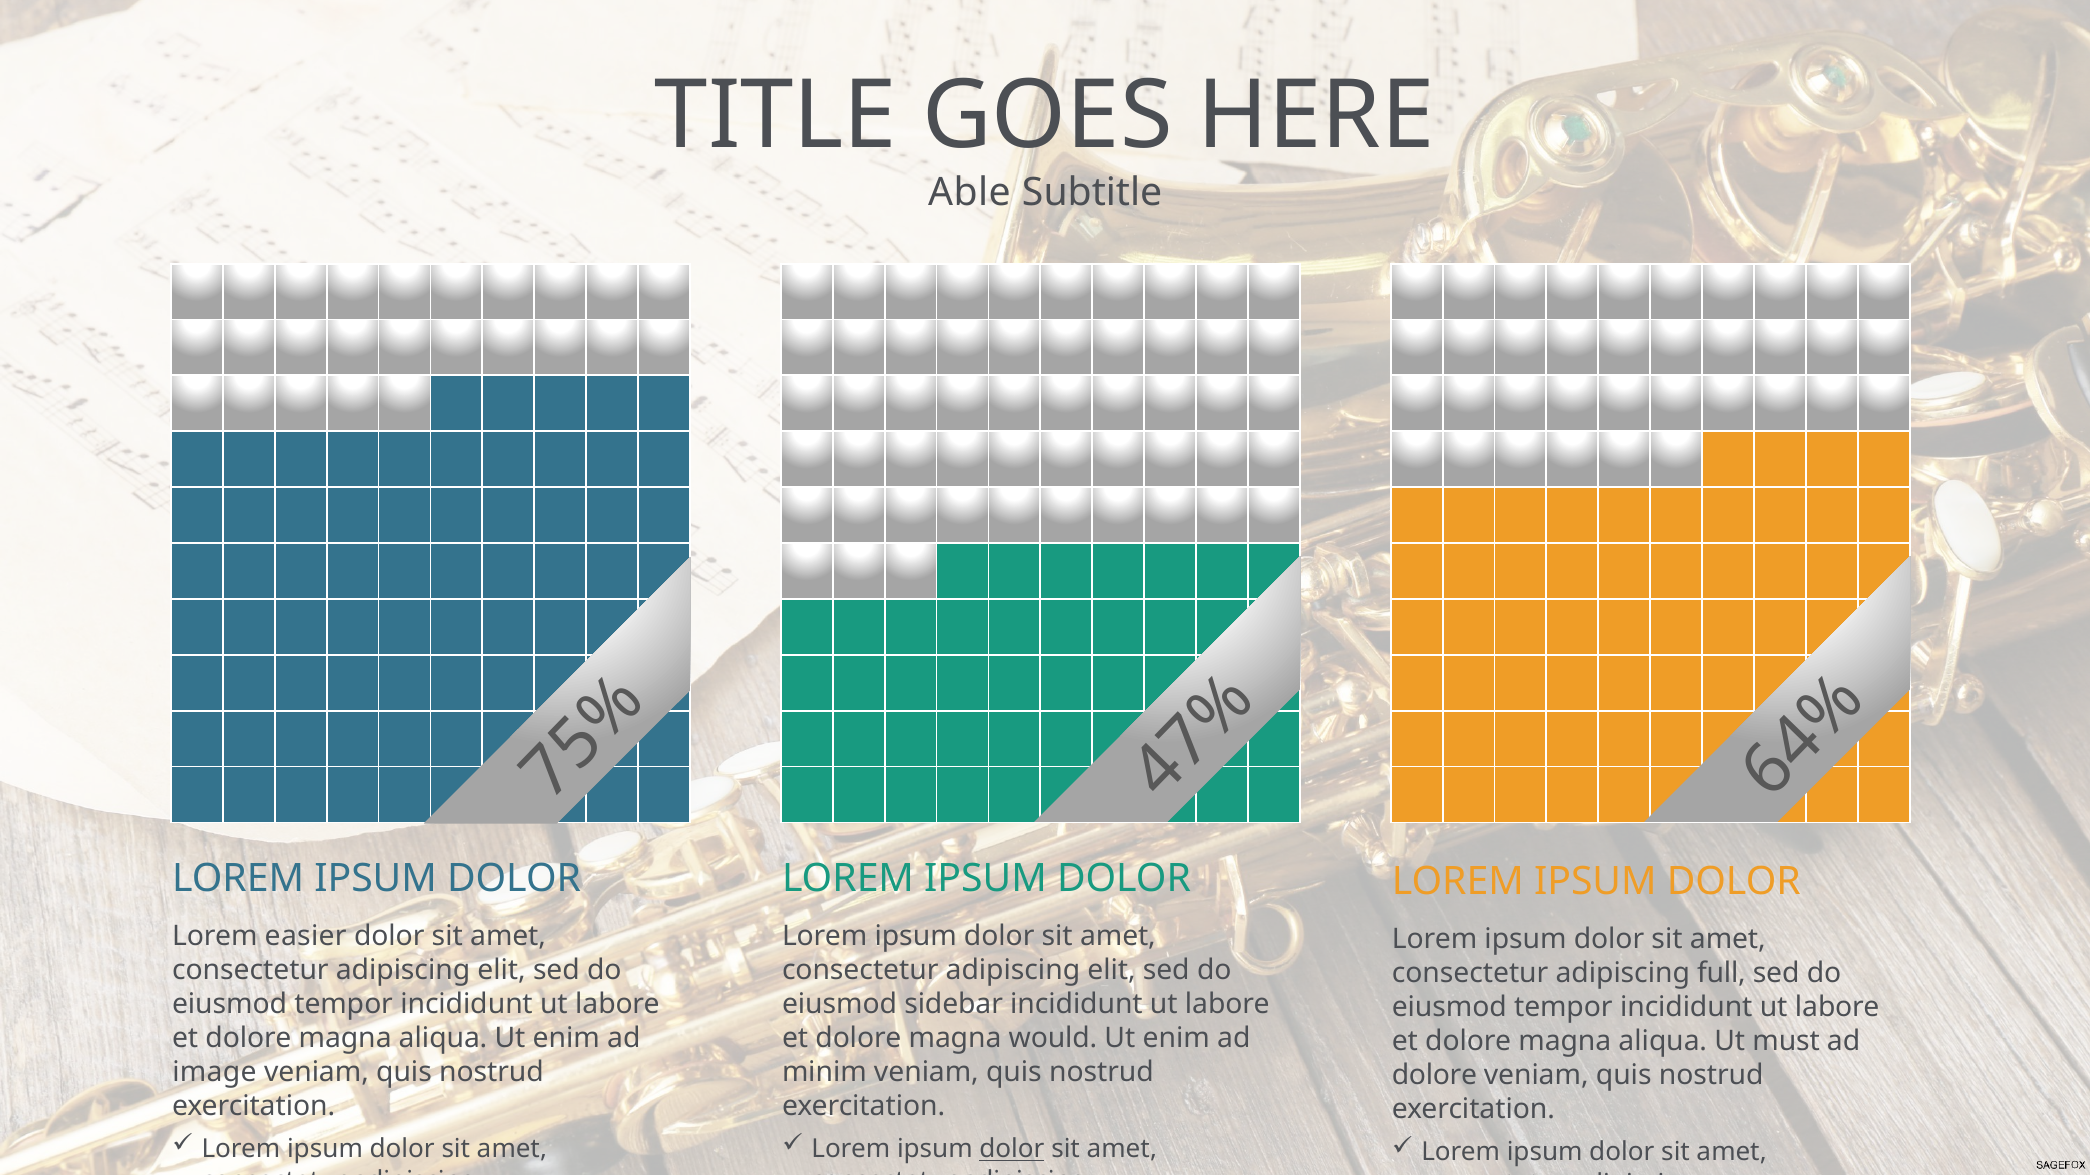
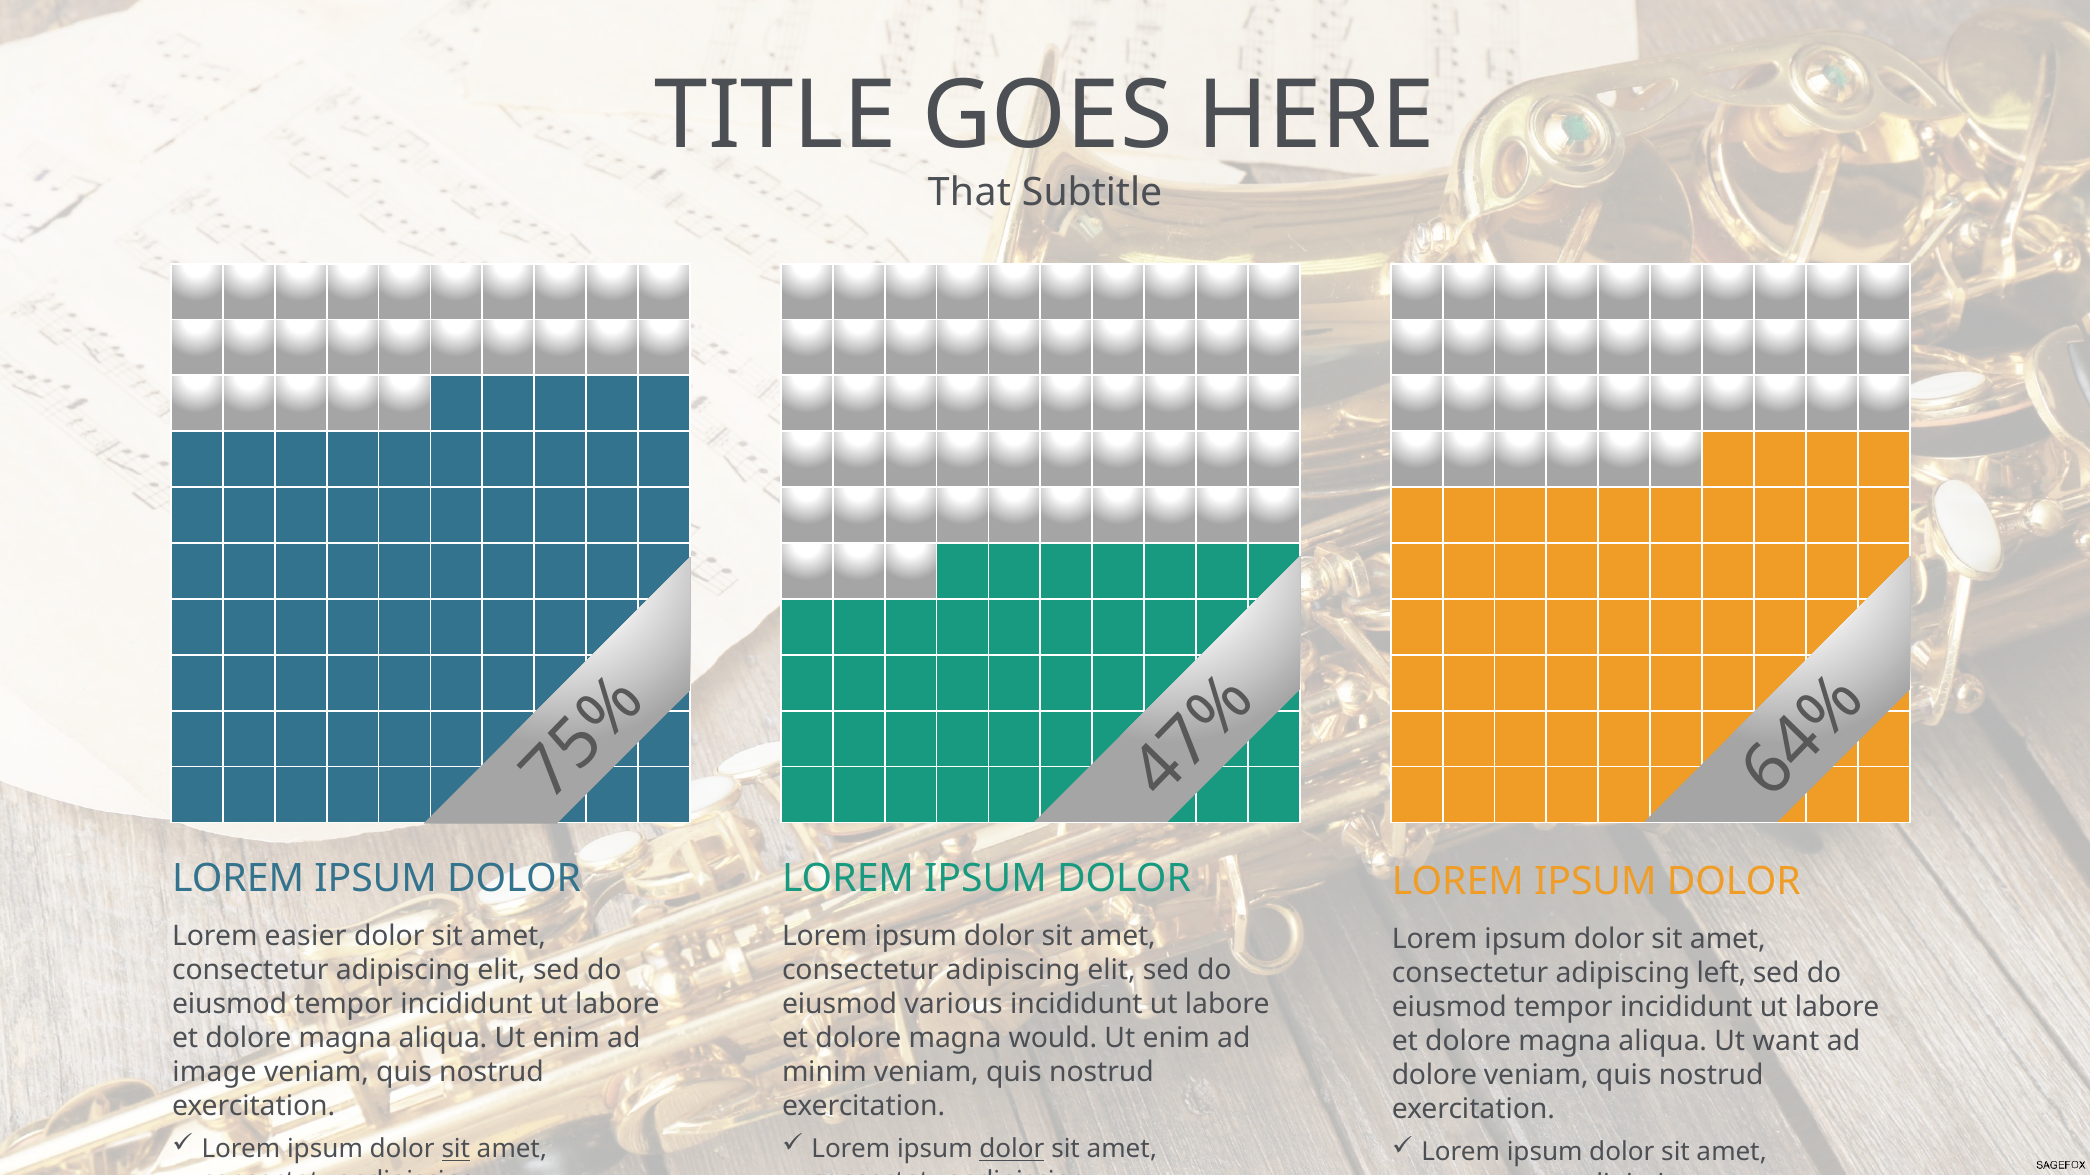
Able: Able -> That (969, 193)
full: full -> left (1721, 974)
sidebar: sidebar -> various (954, 1005)
must: must -> want (1786, 1042)
sit underline: none -> present (456, 1150)
